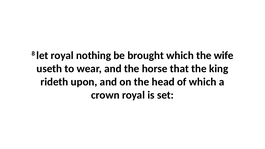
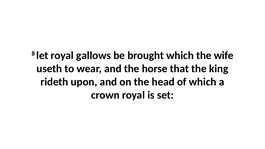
nothing: nothing -> gallows (94, 55)
